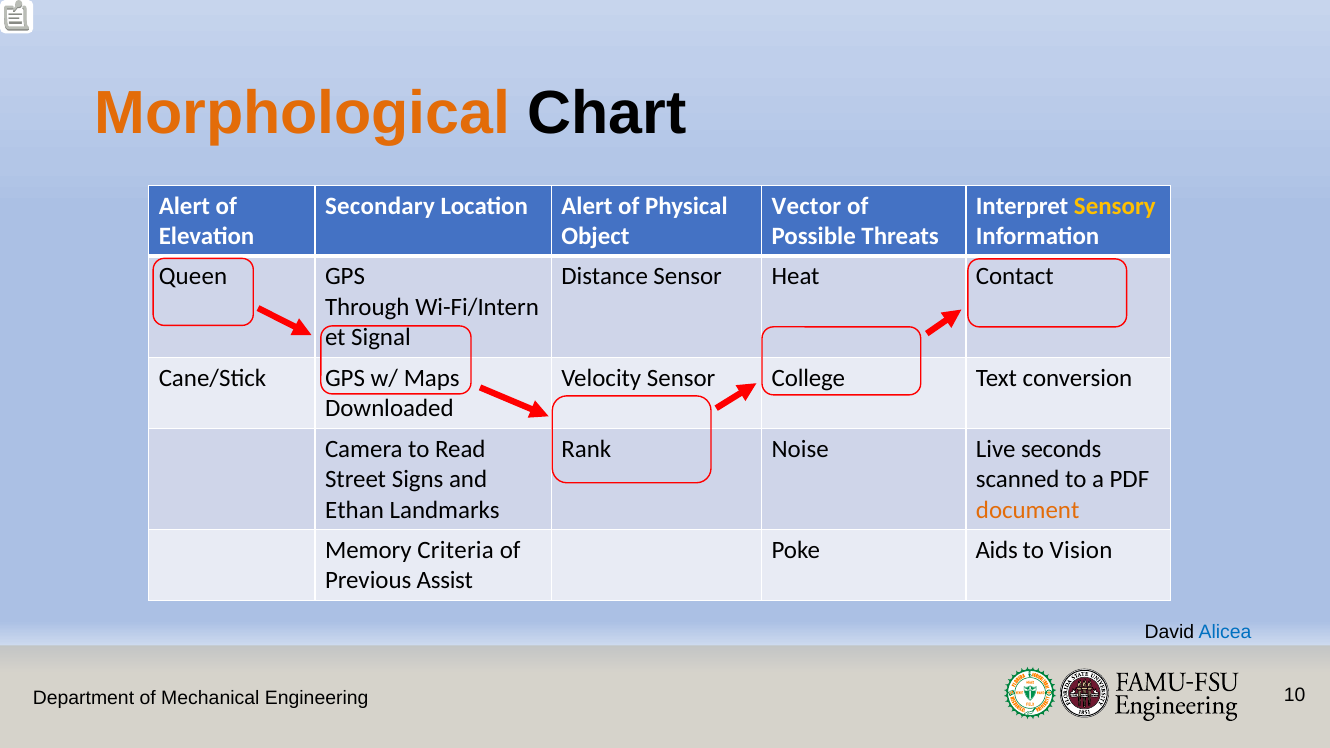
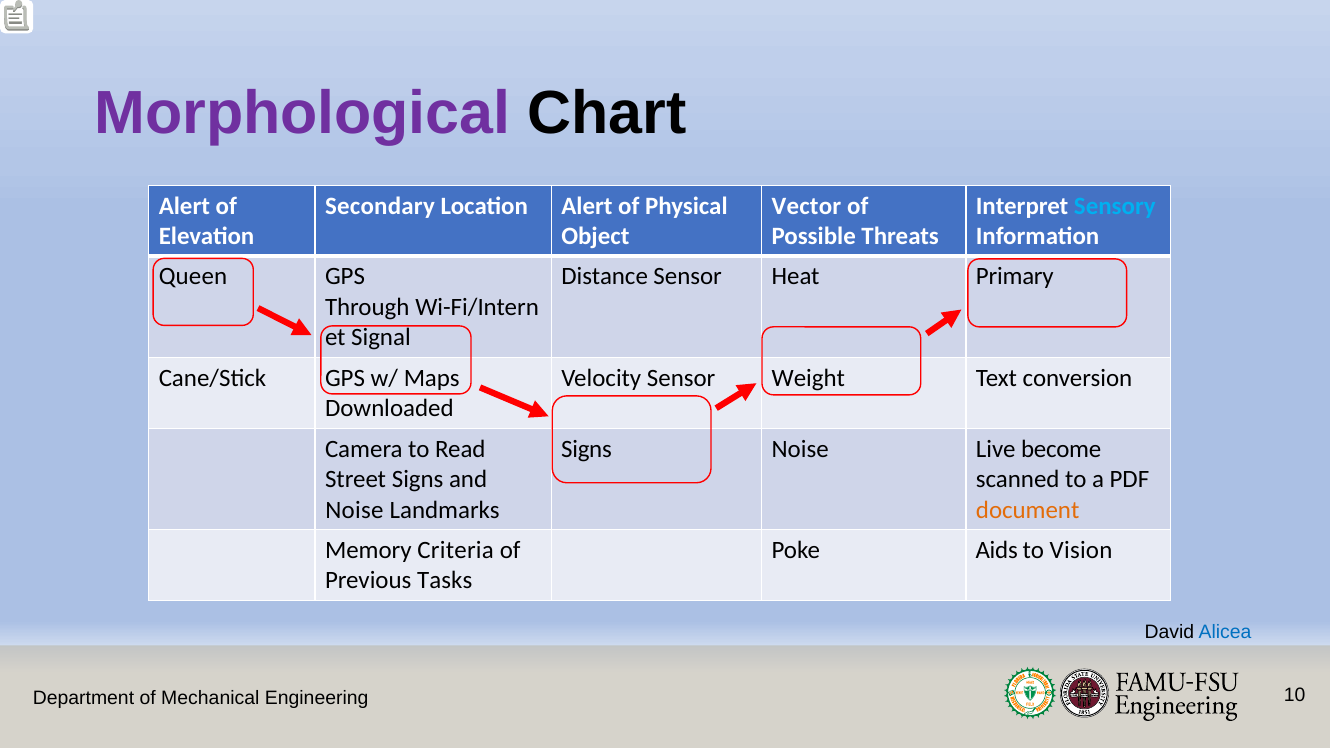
Morphological colour: orange -> purple (302, 113)
Sensory colour: yellow -> light blue (1115, 206)
Contact: Contact -> Primary (1015, 277)
College: College -> Weight (808, 378)
Rank: Rank -> Signs (586, 449)
seconds: seconds -> become (1061, 449)
Ethan: Ethan -> Noise (354, 510)
Assist: Assist -> Tasks (445, 581)
